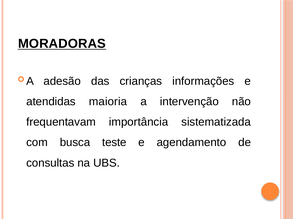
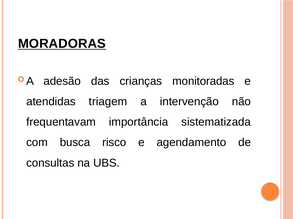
informações: informações -> monitoradas (203, 81)
maioria: maioria -> triagem (108, 102)
teste: teste -> risco (114, 143)
